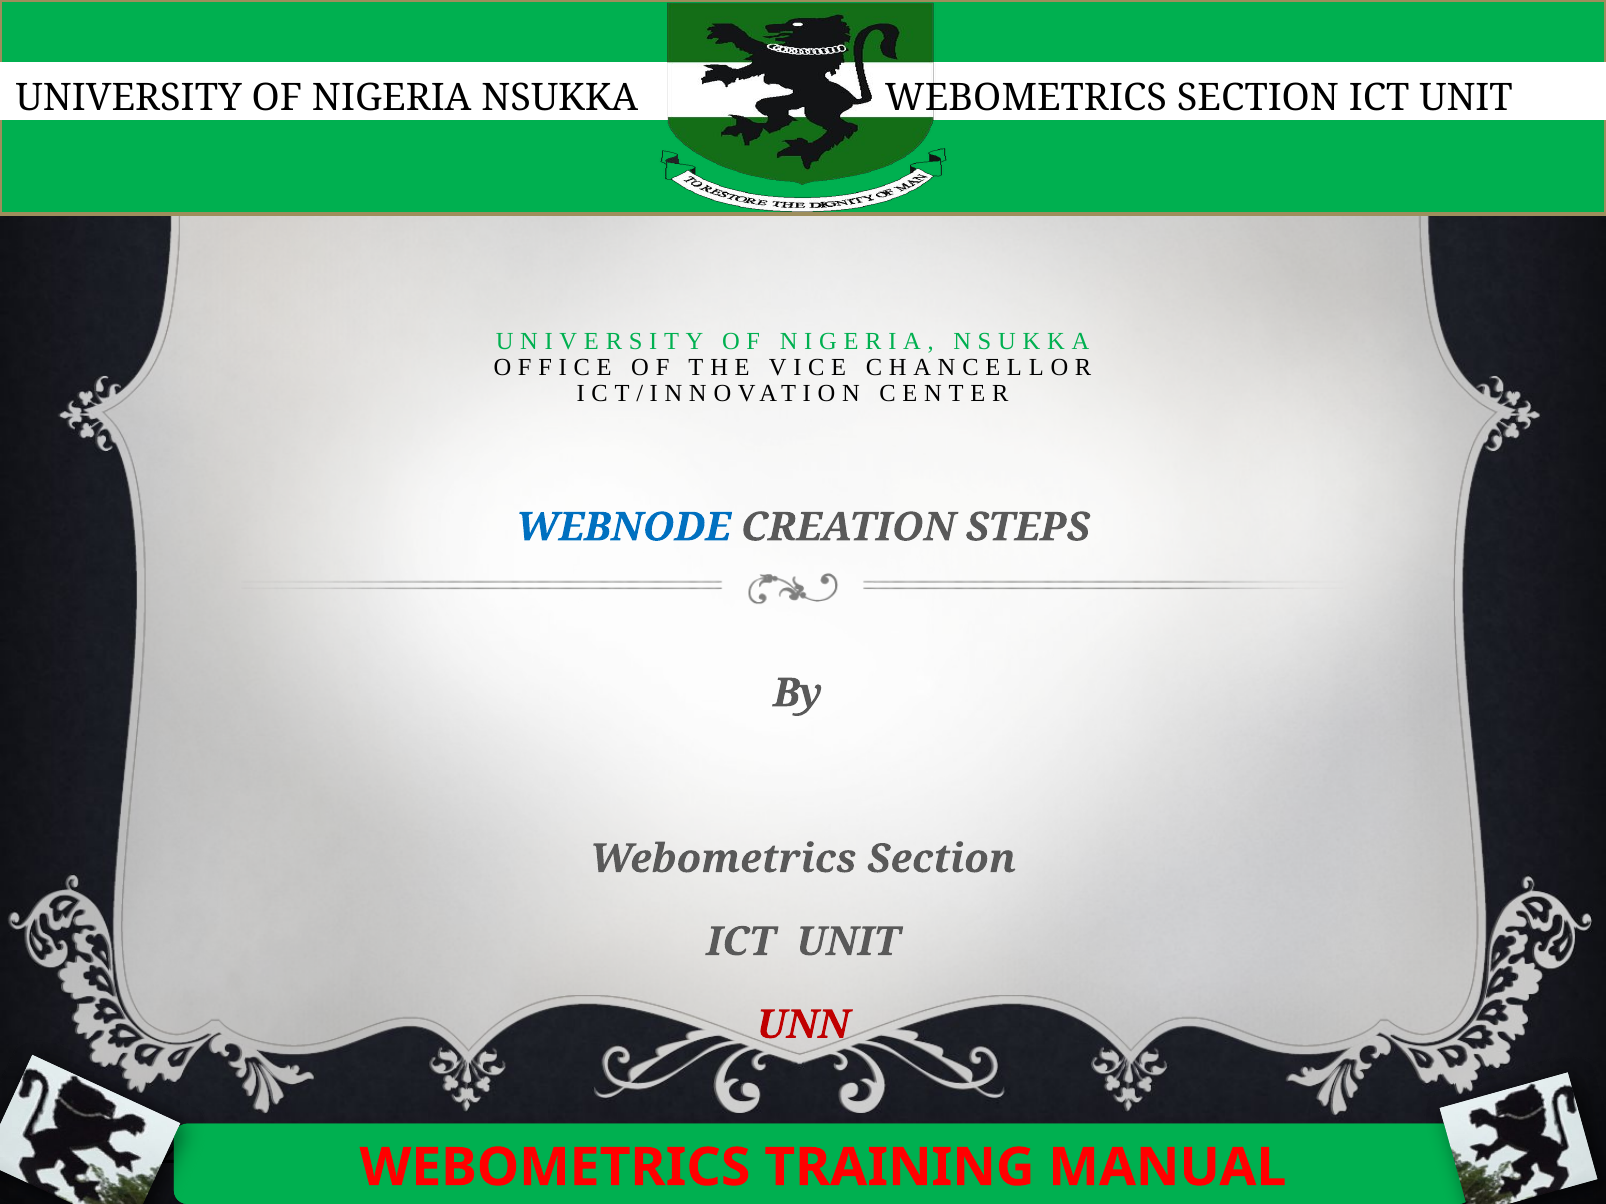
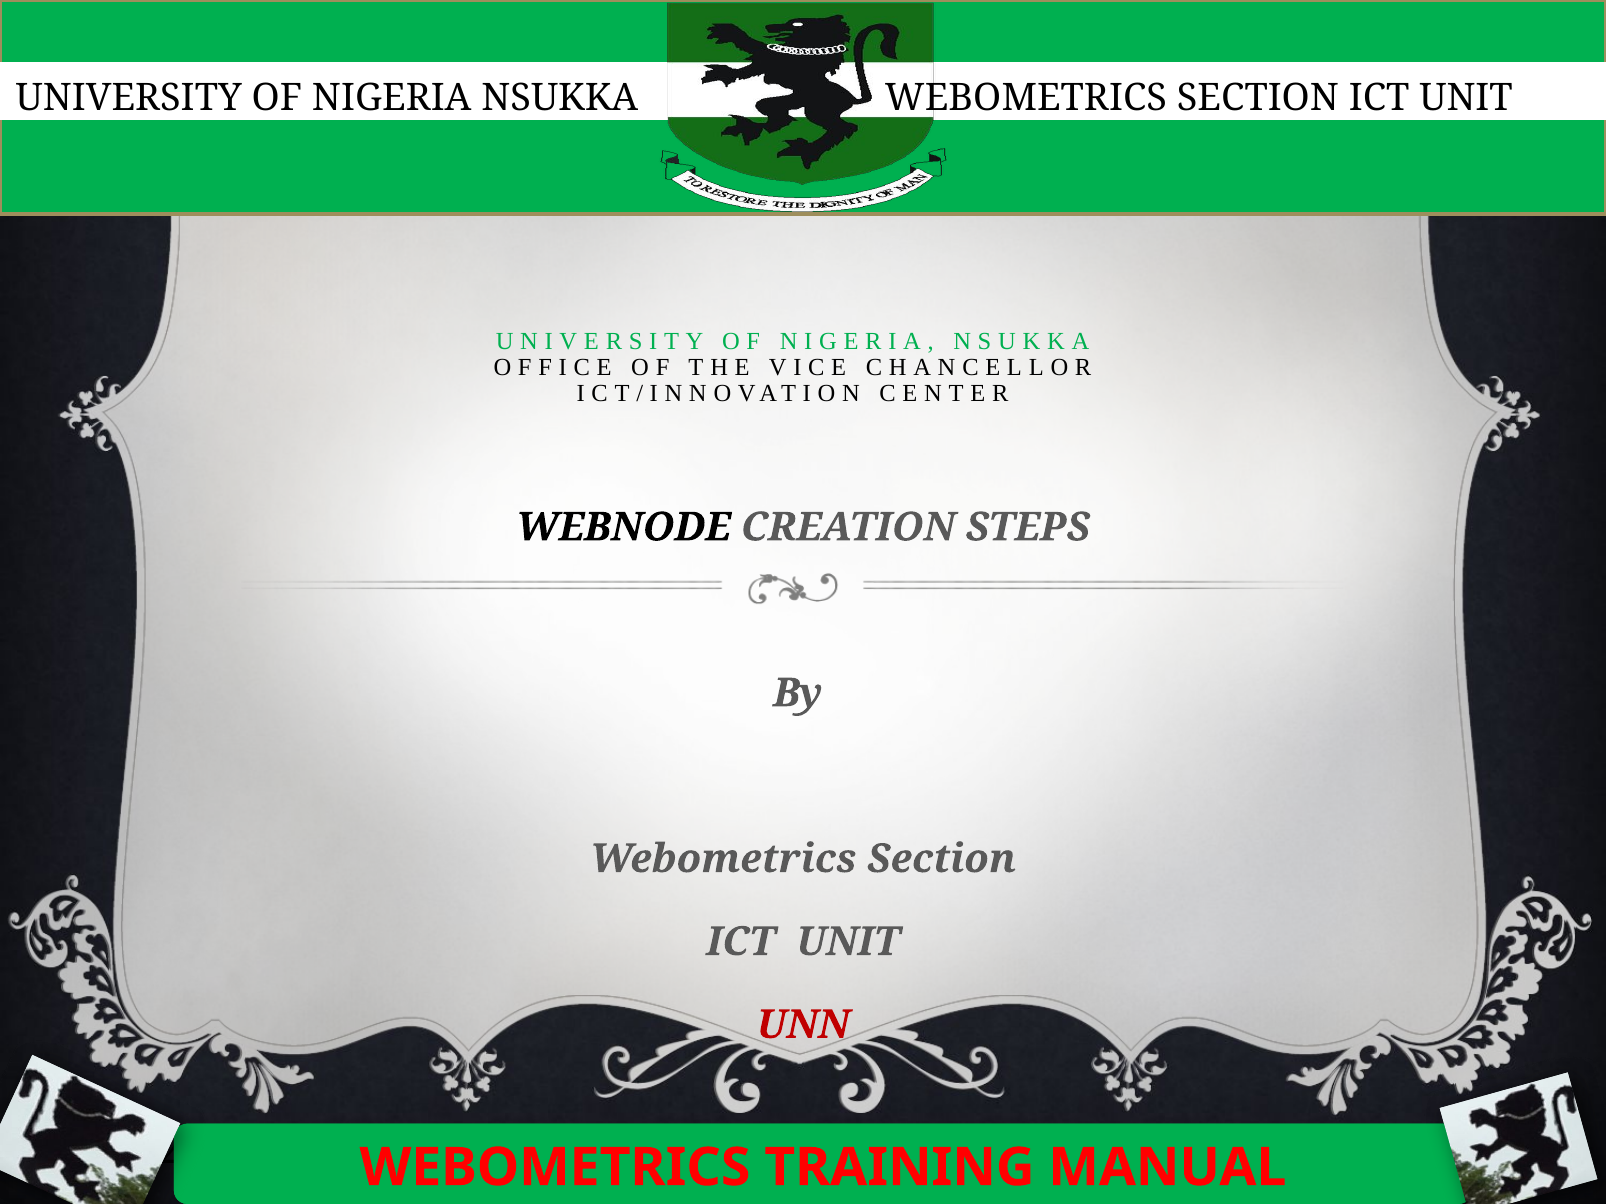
WEBNODE colour: blue -> black (623, 527)
